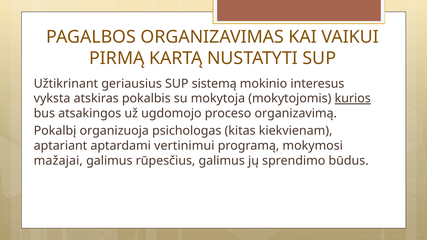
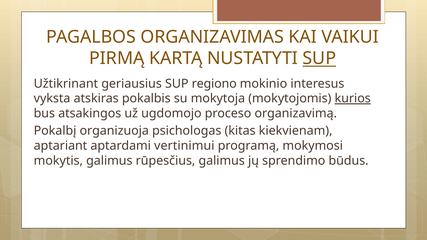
SUP underline: none -> present (319, 58)
sistemą: sistemą -> regiono (214, 84)
mažajai: mažajai -> mokytis (58, 161)
